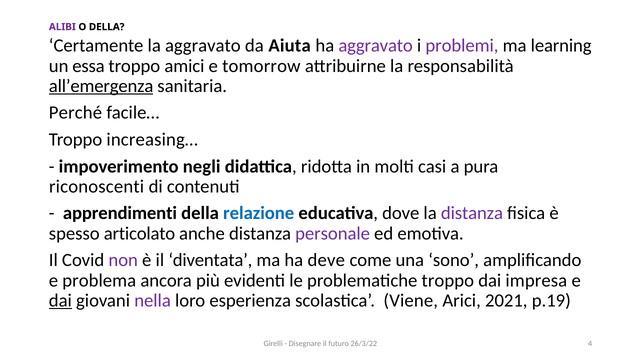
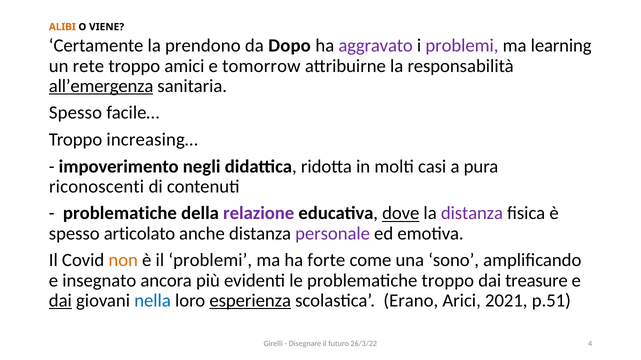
ALIBI colour: purple -> orange (62, 27)
O DELLA: DELLA -> VIENE (107, 27)
la aggravato: aggravato -> prendono (203, 46)
Aiuta: Aiuta -> Dopo (290, 46)
essa: essa -> rete (88, 66)
Perché: Perché -> Spesso (75, 113)
apprendimenti: apprendimenti -> problematiche (120, 214)
relazione colour: blue -> purple (259, 214)
dove underline: none -> present (401, 214)
non colour: purple -> orange (123, 261)
il diventata: diventata -> problemi (210, 261)
deve: deve -> forte (326, 261)
problema: problema -> insegnato (99, 281)
impresa: impresa -> treasure (536, 281)
nella colour: purple -> blue (153, 301)
esperienza underline: none -> present (250, 301)
Viene: Viene -> Erano (411, 301)
p.19: p.19 -> p.51 (551, 301)
